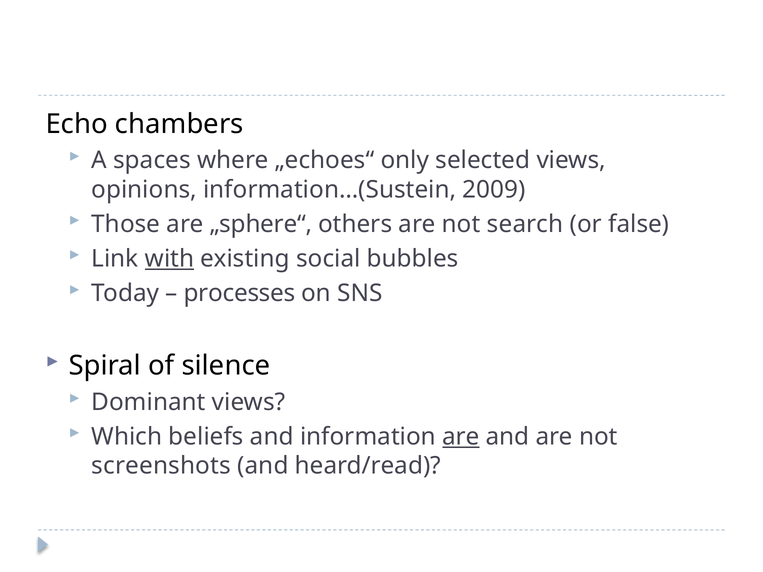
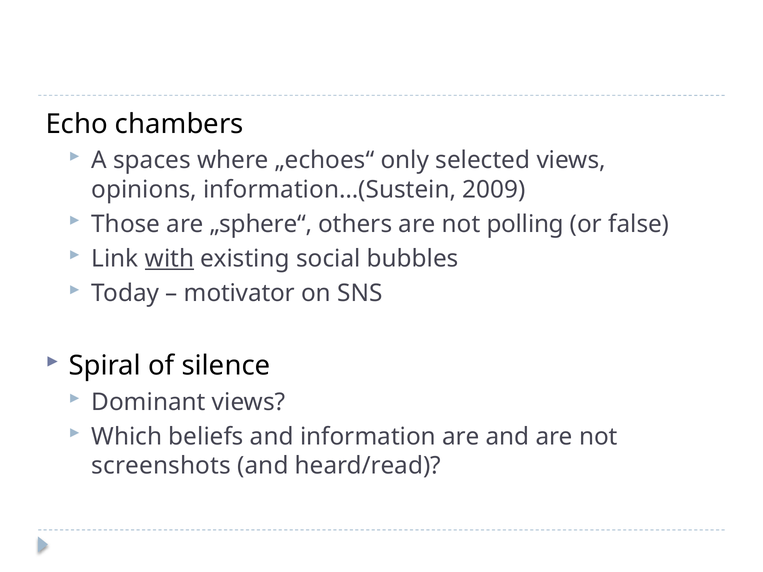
search: search -> polling (525, 224)
processes: processes -> motivator (239, 293)
are underline: present -> none (461, 437)
